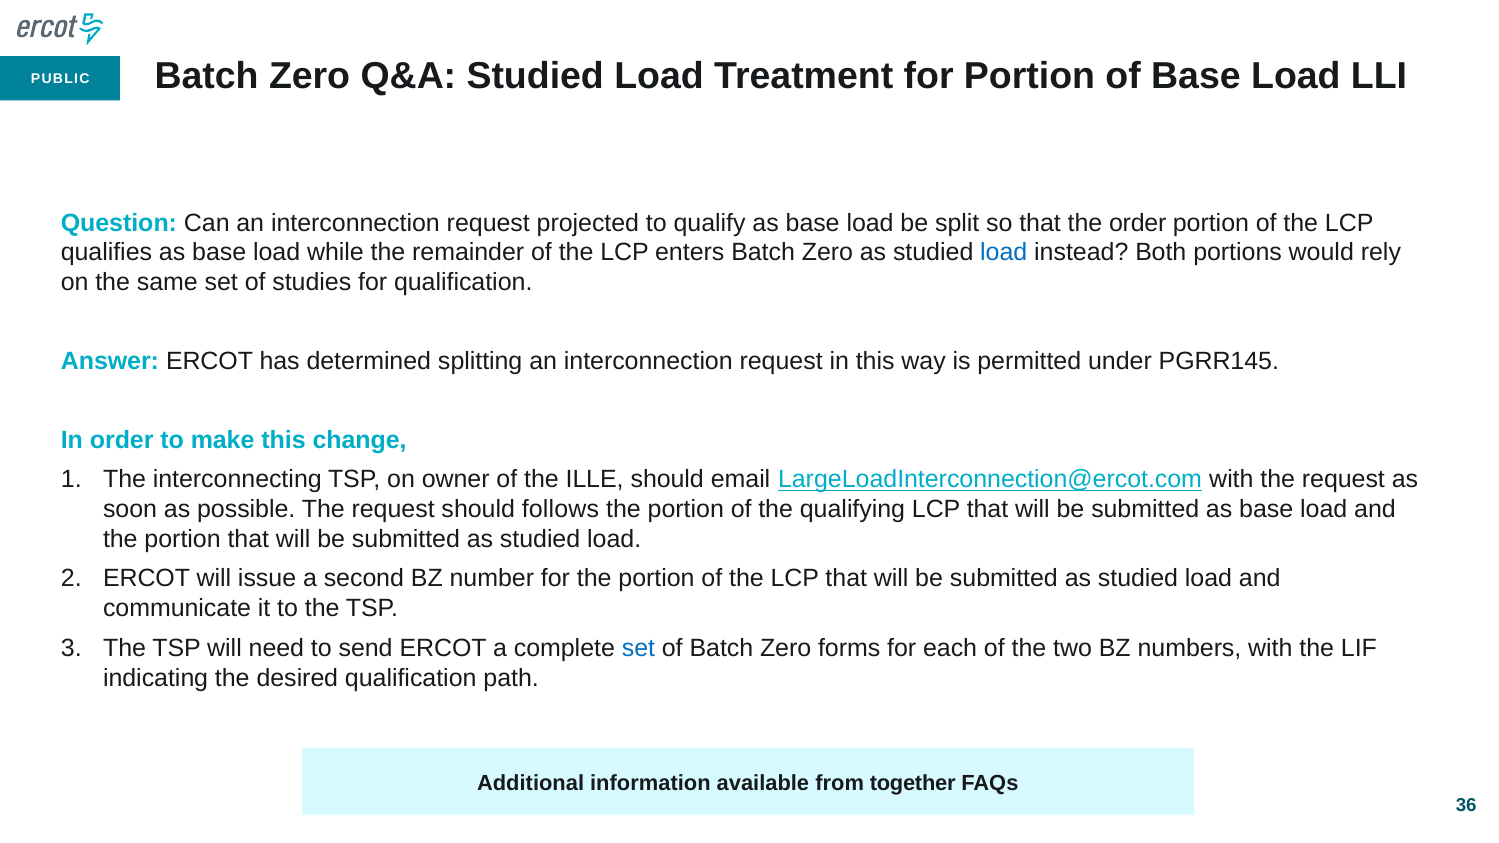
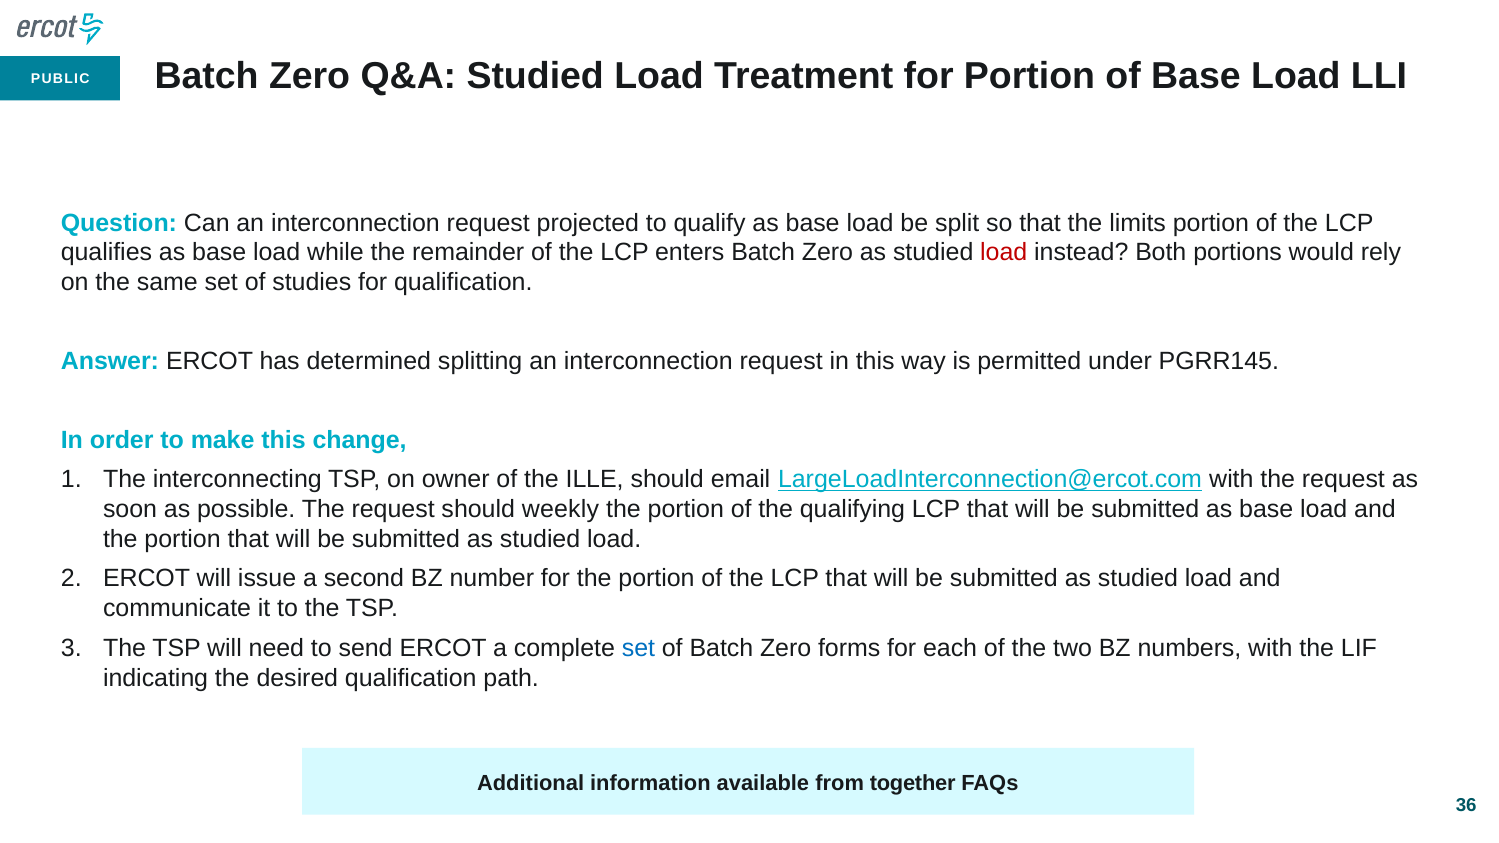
the order: order -> limits (1138, 223)
load colour: blue -> red (1004, 253)
follows: follows -> weekly (560, 509)
